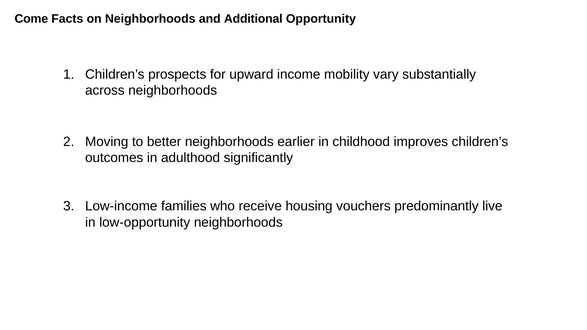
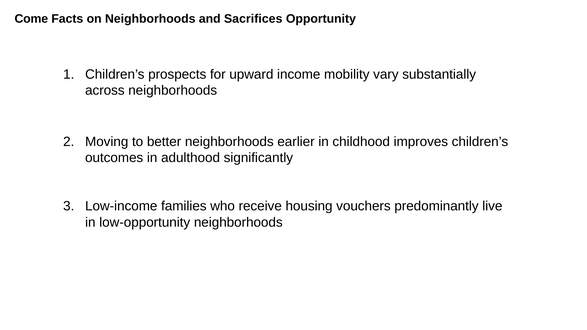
Additional: Additional -> Sacrifices (253, 19)
